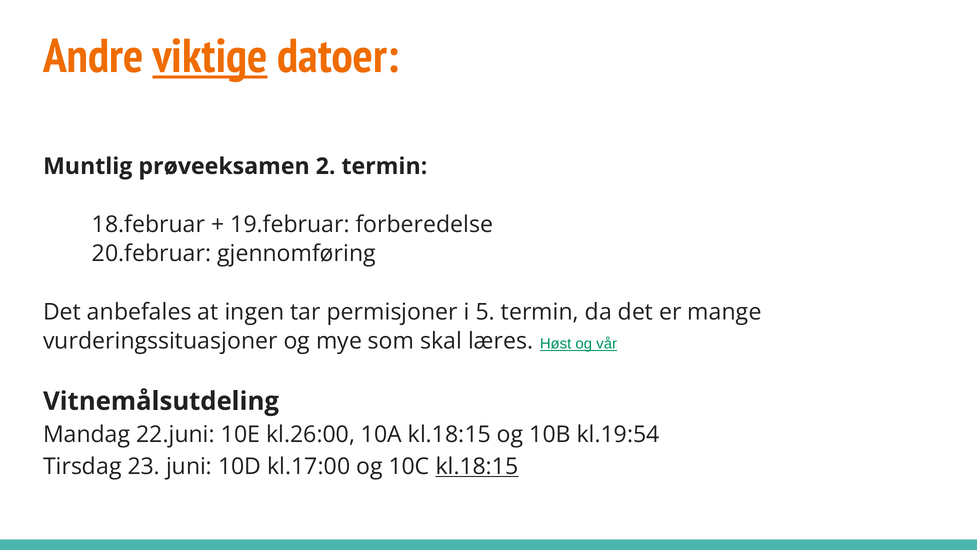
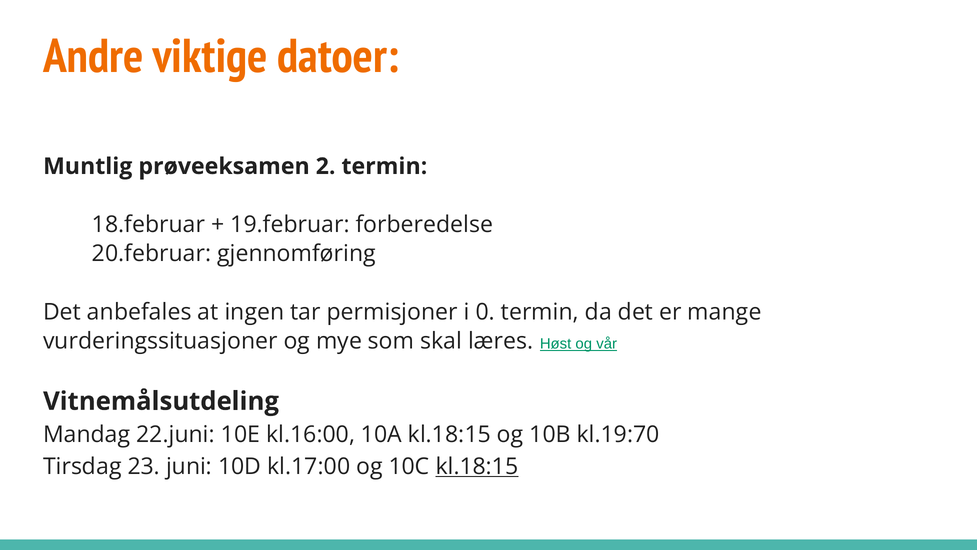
viktige underline: present -> none (210, 57)
5: 5 -> 0 (485, 312)
kl.26:00: kl.26:00 -> kl.16:00 (311, 434)
kl.19:54: kl.19:54 -> kl.19:70 (618, 434)
